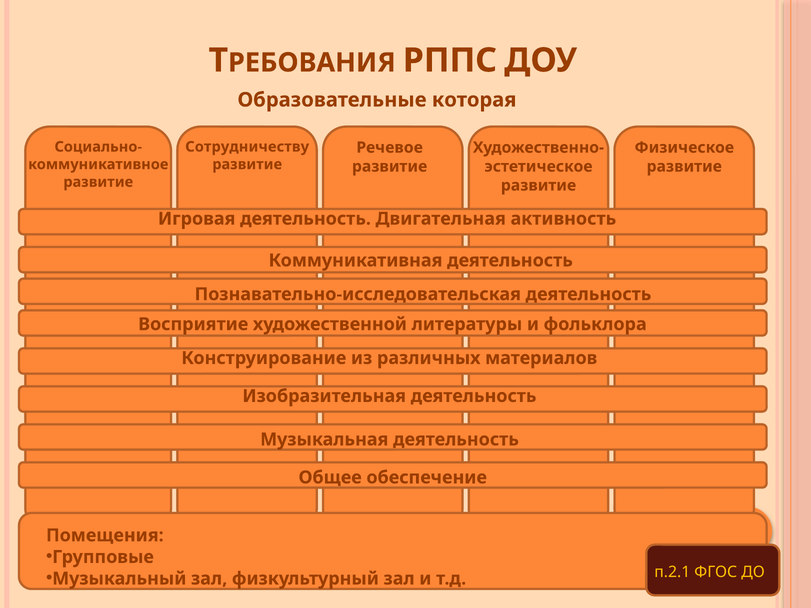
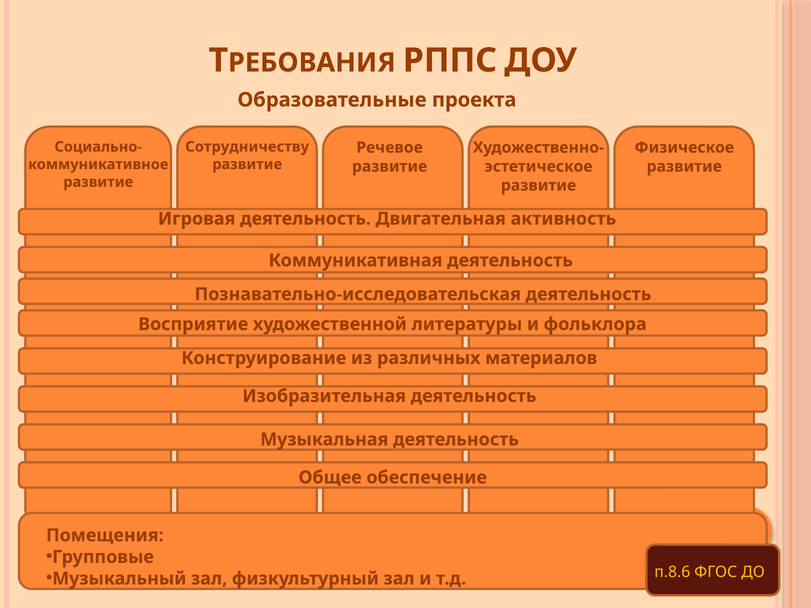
которая: которая -> проекта (474, 100)
п.2.1: п.2.1 -> п.8.6 (672, 572)
